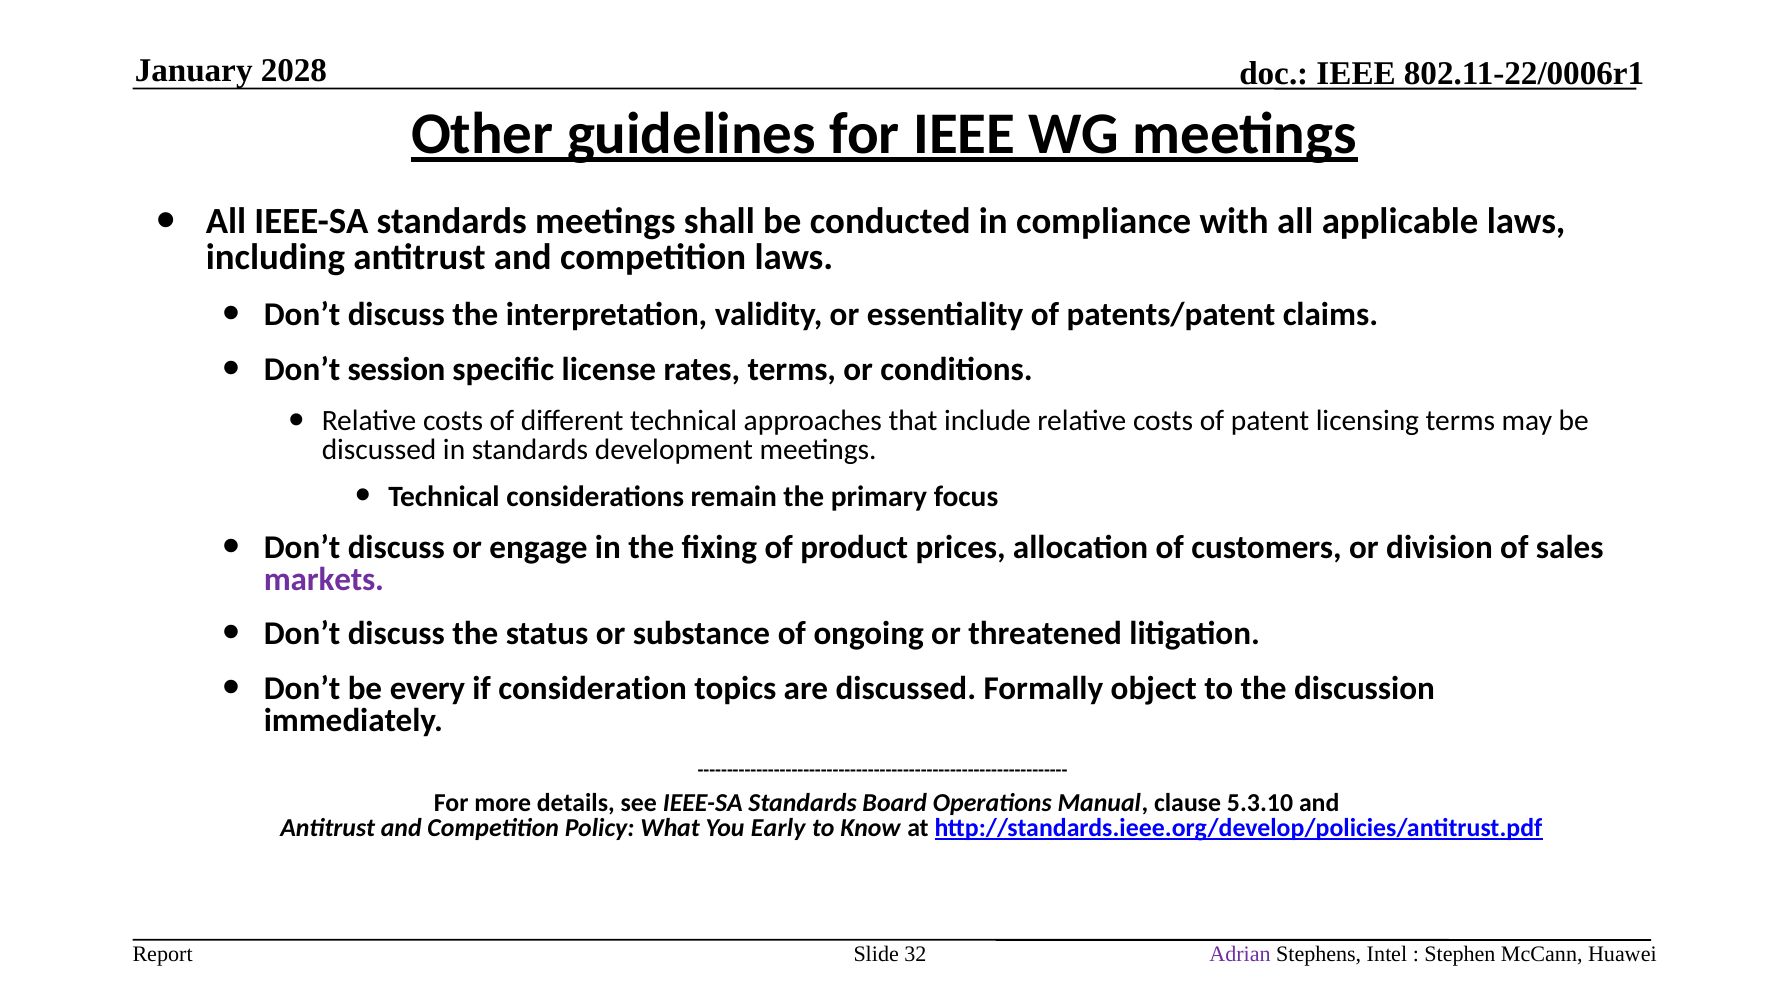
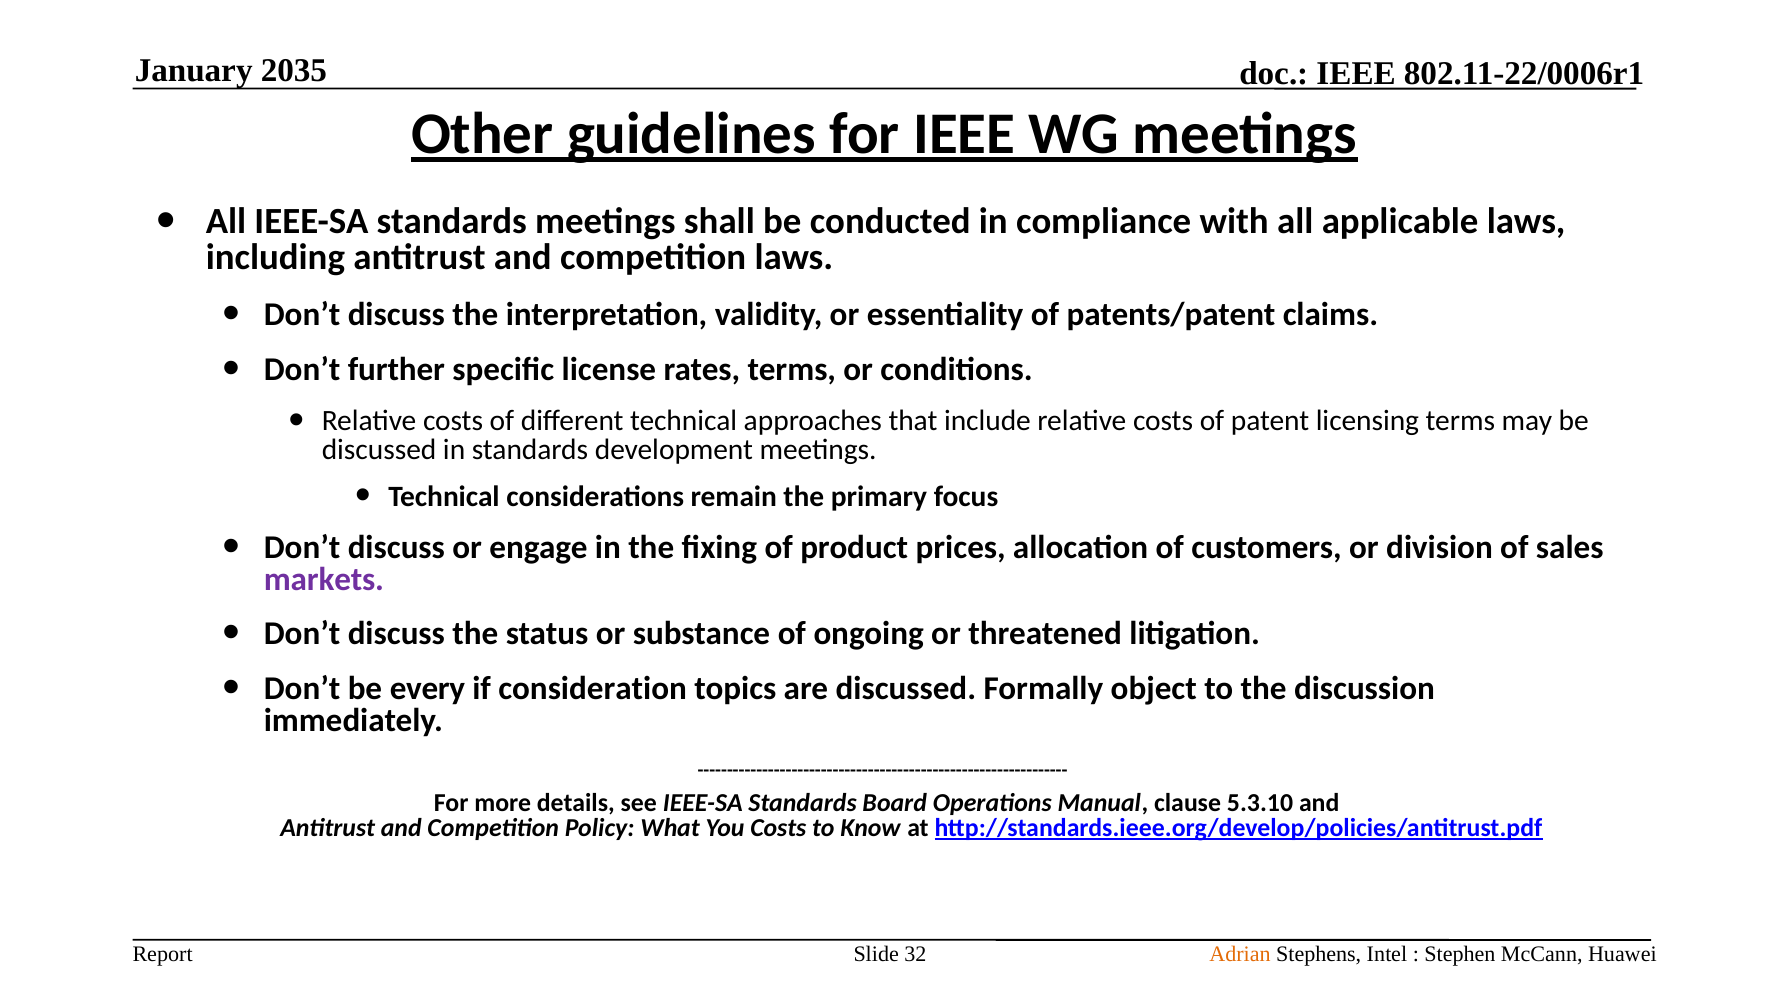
2028: 2028 -> 2035 (294, 70)
session: session -> further (396, 369)
You Early: Early -> Costs (778, 828)
Adrian colour: purple -> orange (1240, 954)
